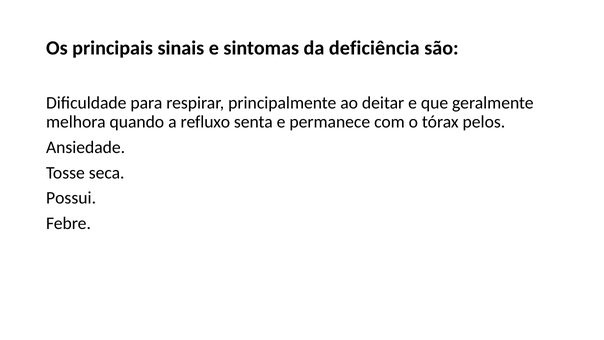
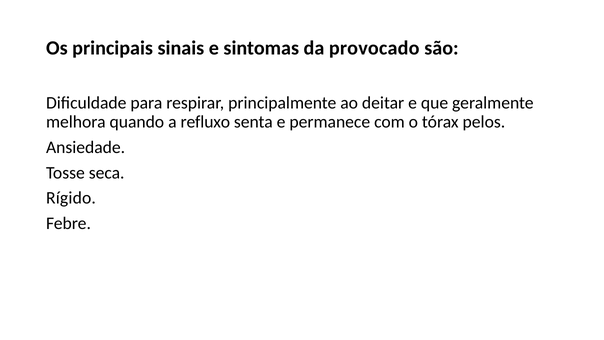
deficiência: deficiência -> provocado (374, 48)
Possui: Possui -> Rígido (71, 198)
